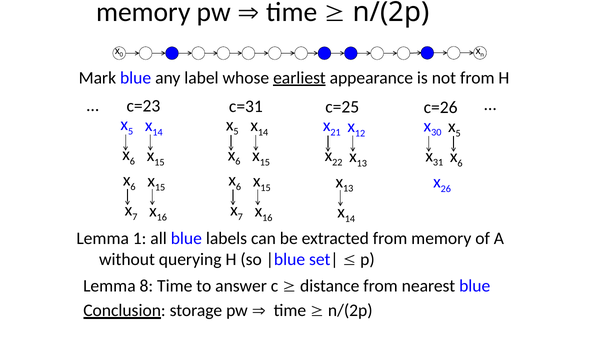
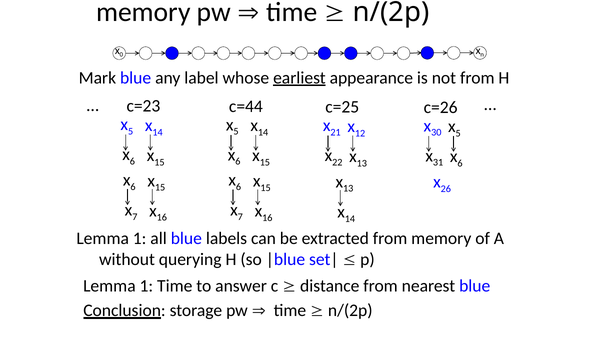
c=31: c=31 -> c=44 (246, 106)
8: 8 -> 1 (146, 286)
